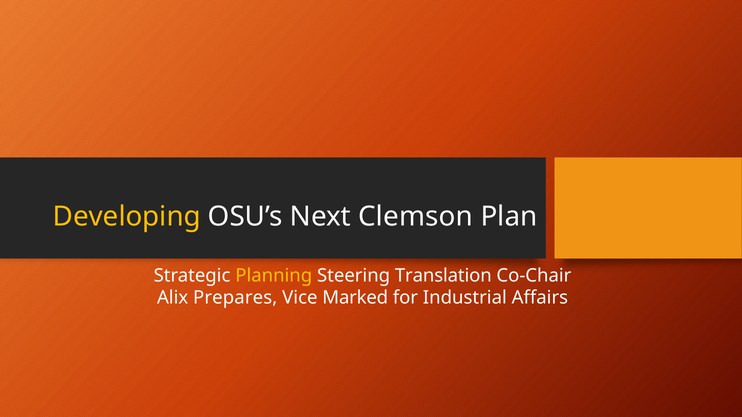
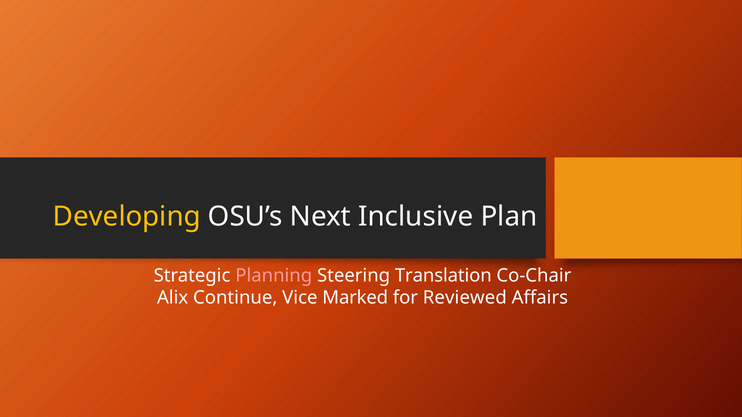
Clemson: Clemson -> Inclusive (416, 217)
Planning colour: yellow -> pink (274, 276)
Prepares: Prepares -> Continue (235, 298)
Industrial: Industrial -> Reviewed (465, 298)
